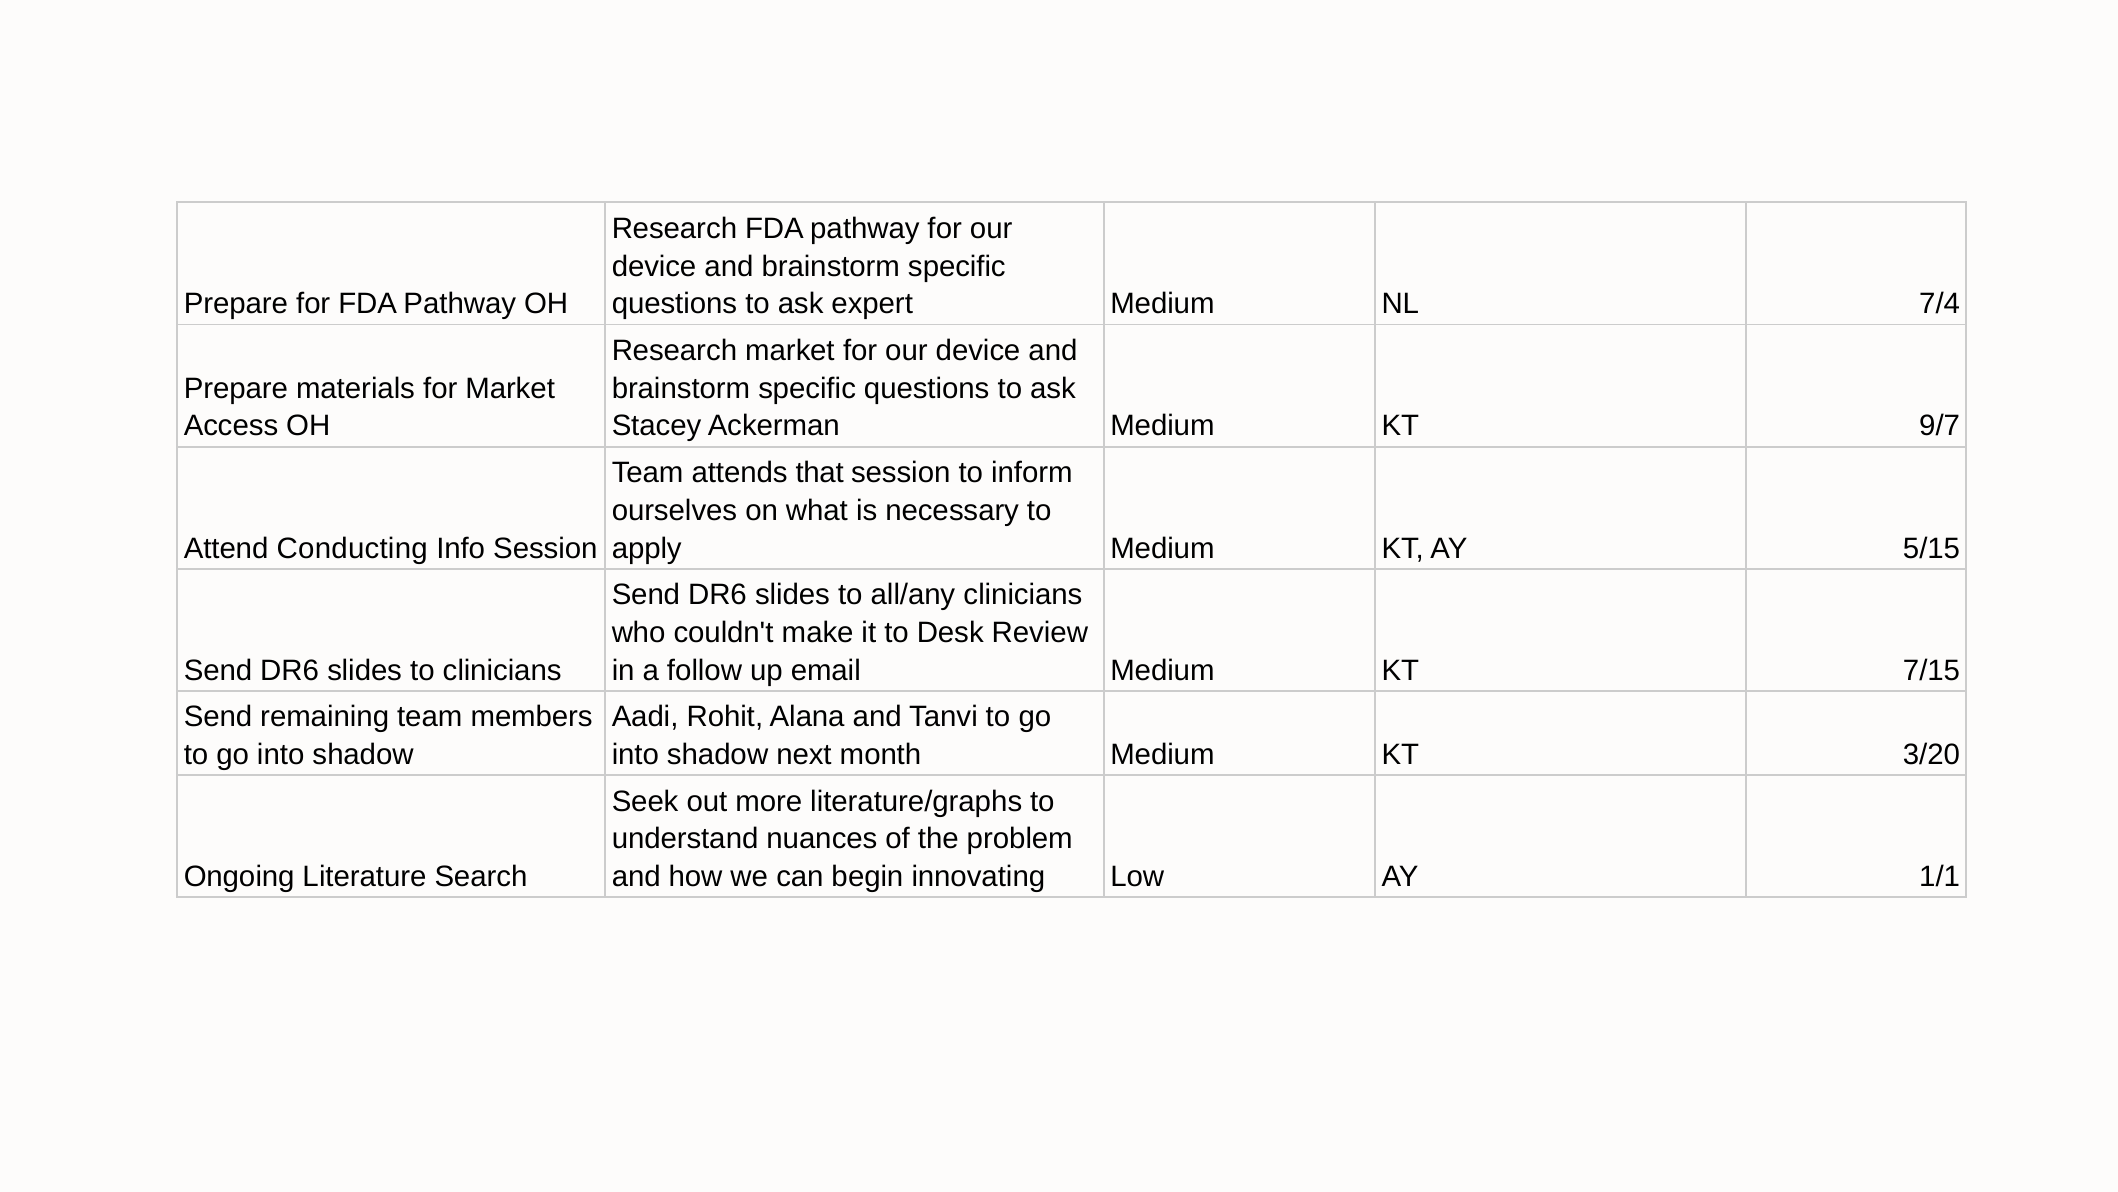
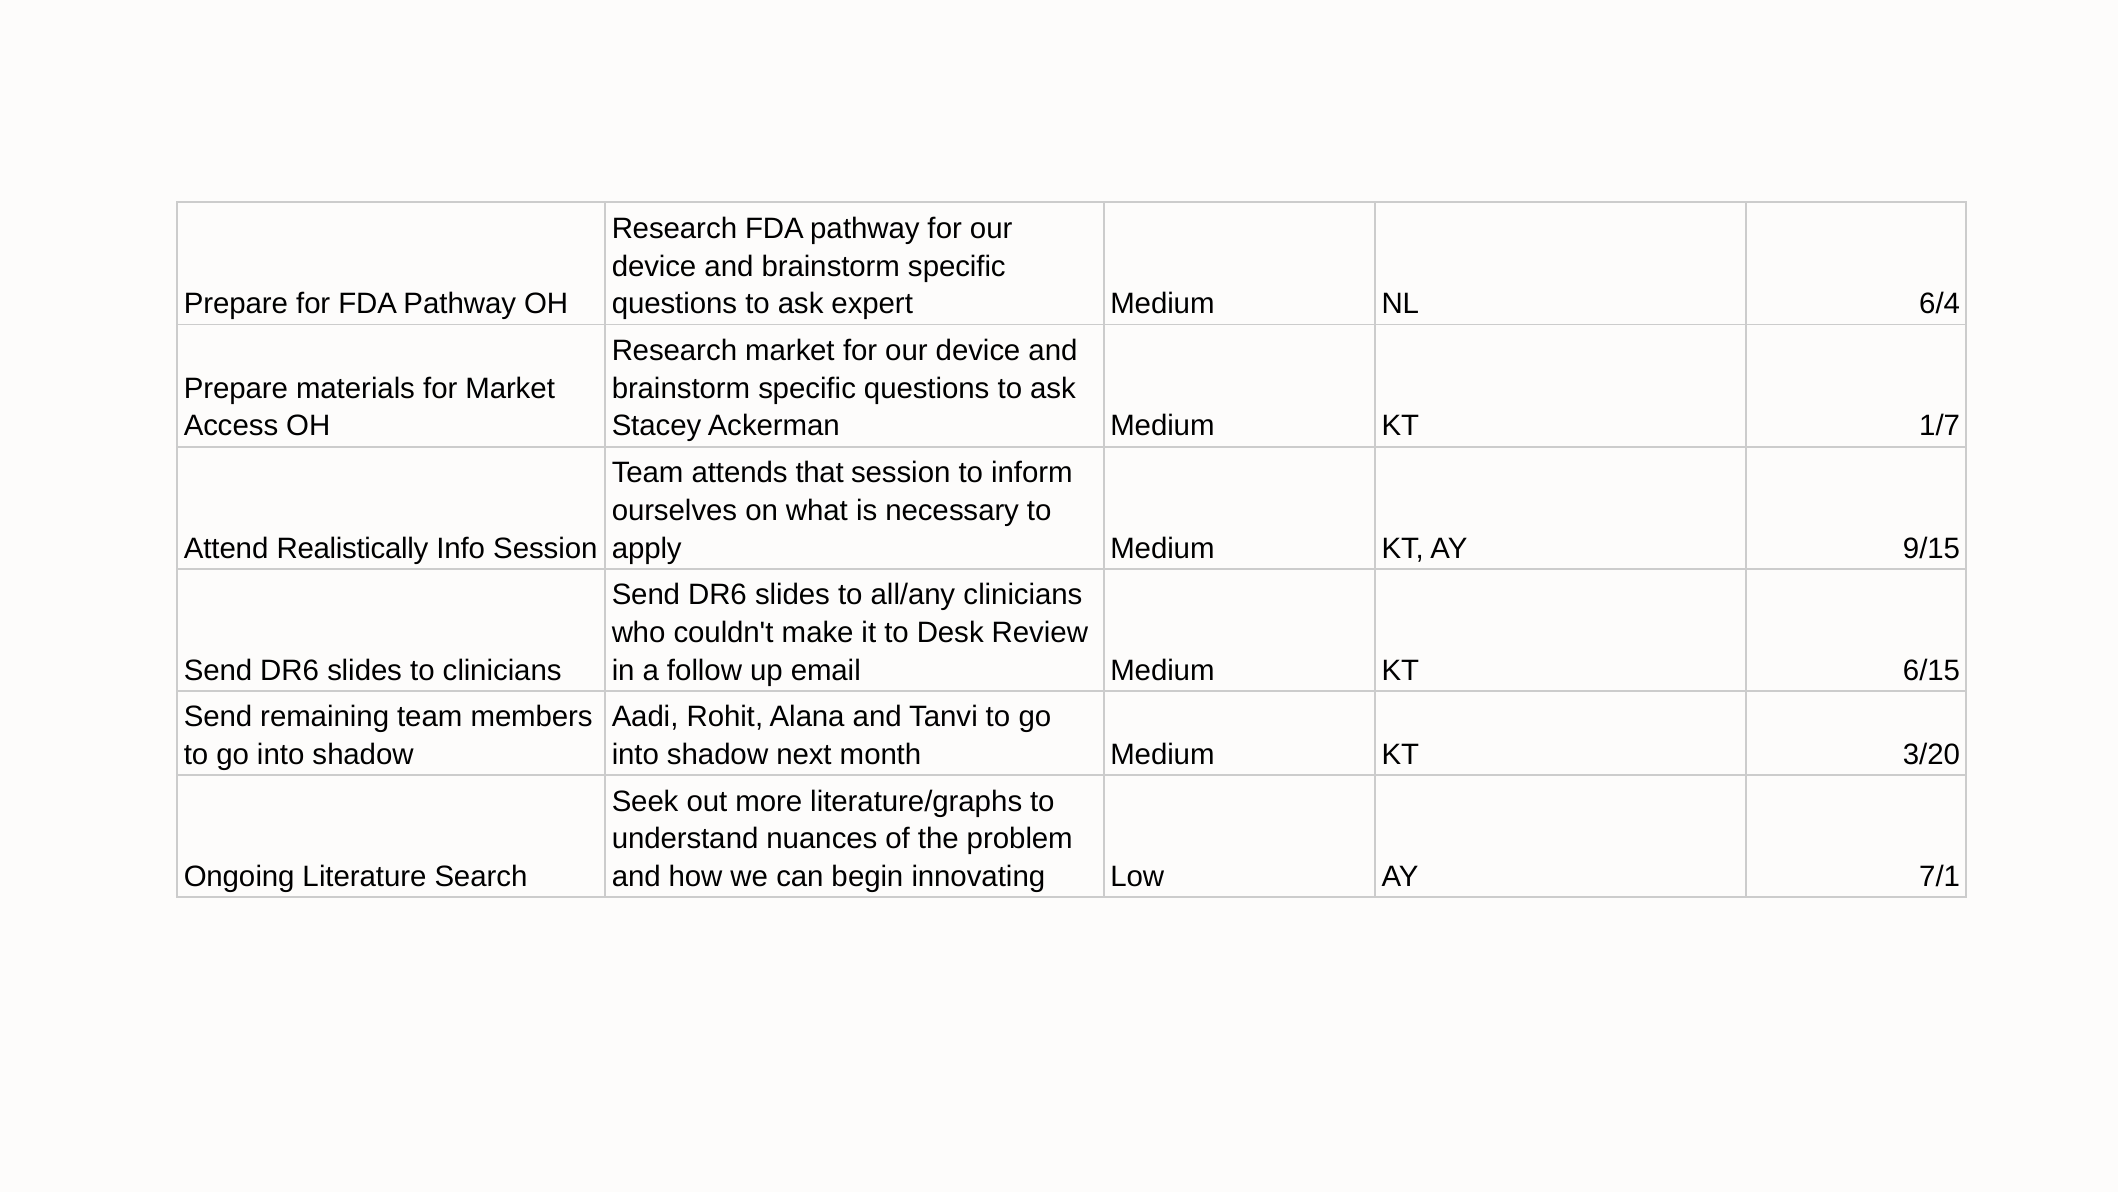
7/4: 7/4 -> 6/4 (1940, 304)
9/7: 9/7 -> 1/7 (1940, 426)
Conducting: Conducting -> Realistically (352, 548)
5/15: 5/15 -> 9/15 (1931, 548)
7/15: 7/15 -> 6/15 (1931, 670)
1/1: 1/1 -> 7/1 (1940, 877)
